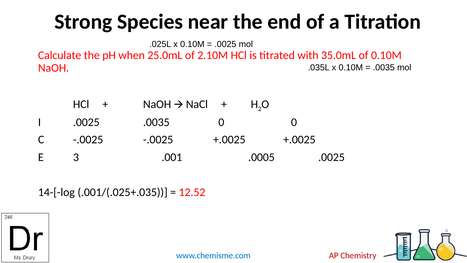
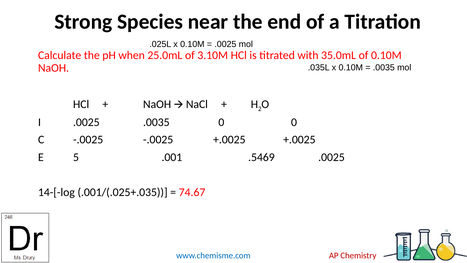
2.10M: 2.10M -> 3.10M (213, 55)
3: 3 -> 5 (76, 157)
.0005: .0005 -> .5469 (261, 157)
12.52: 12.52 -> 74.67 (192, 192)
